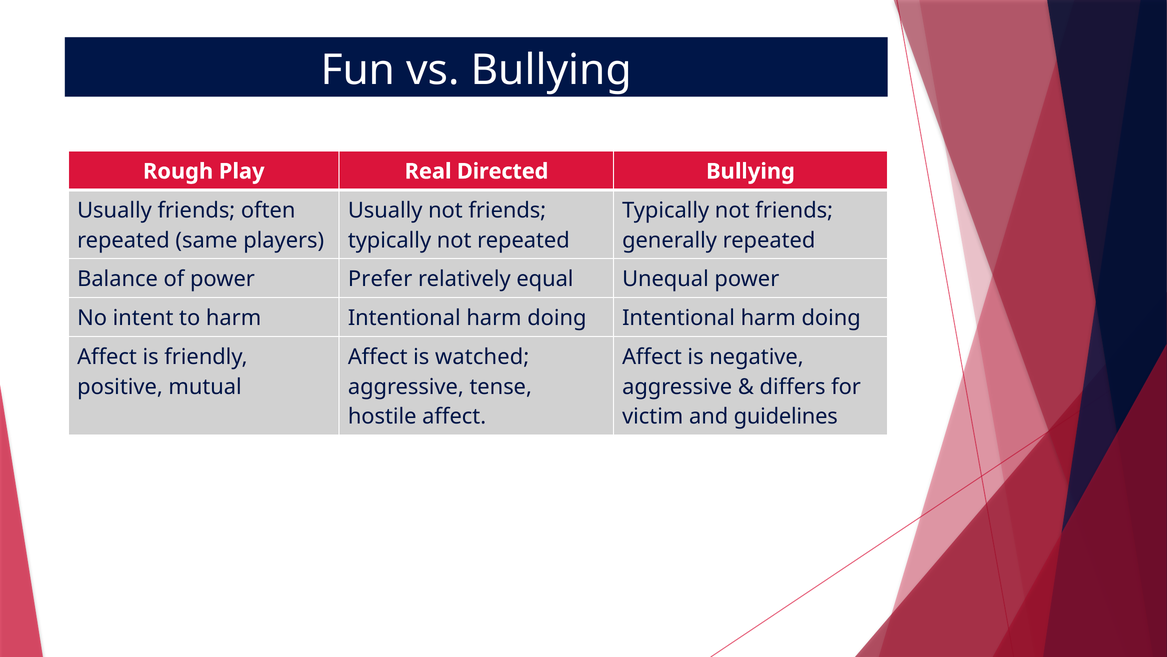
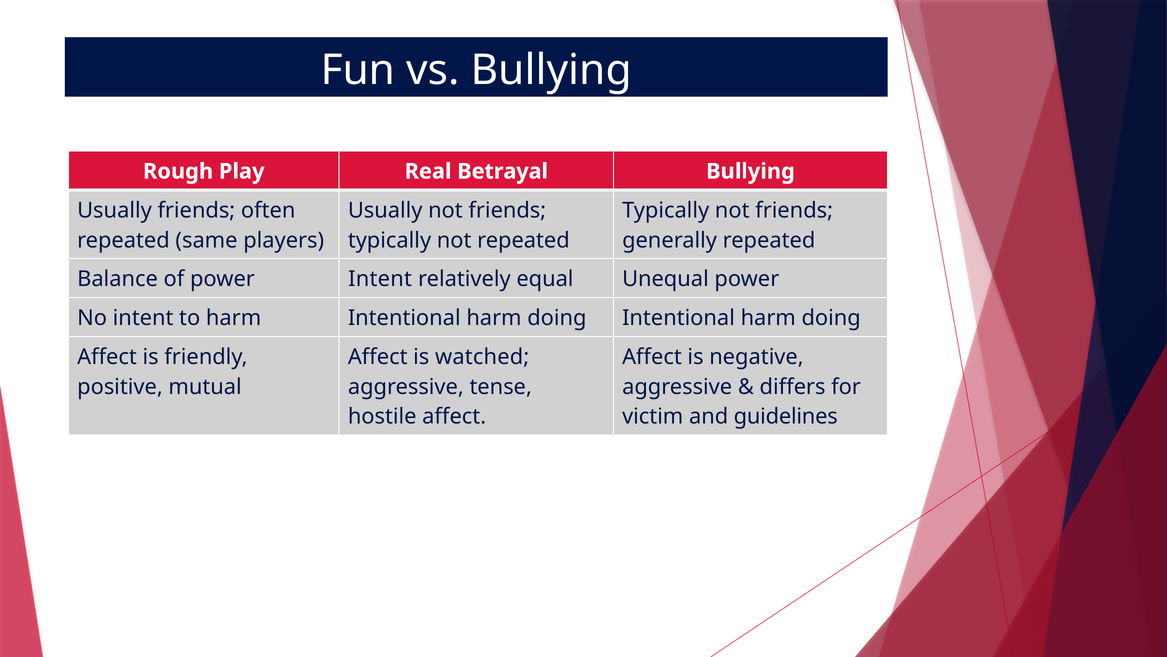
Directed: Directed -> Betrayal (503, 171)
power Prefer: Prefer -> Intent (380, 279)
